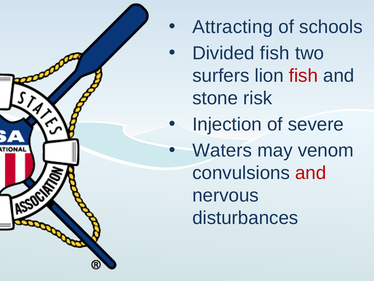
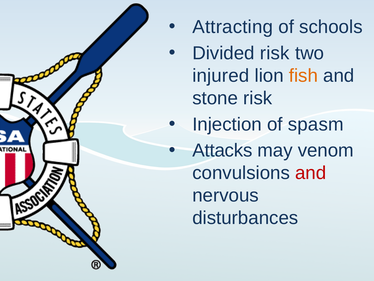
Divided fish: fish -> risk (275, 53)
surfers: surfers -> injured (221, 75)
fish colour: red -> orange (303, 75)
severe: severe -> spasm (316, 124)
Waters: Waters -> Attacks (222, 150)
